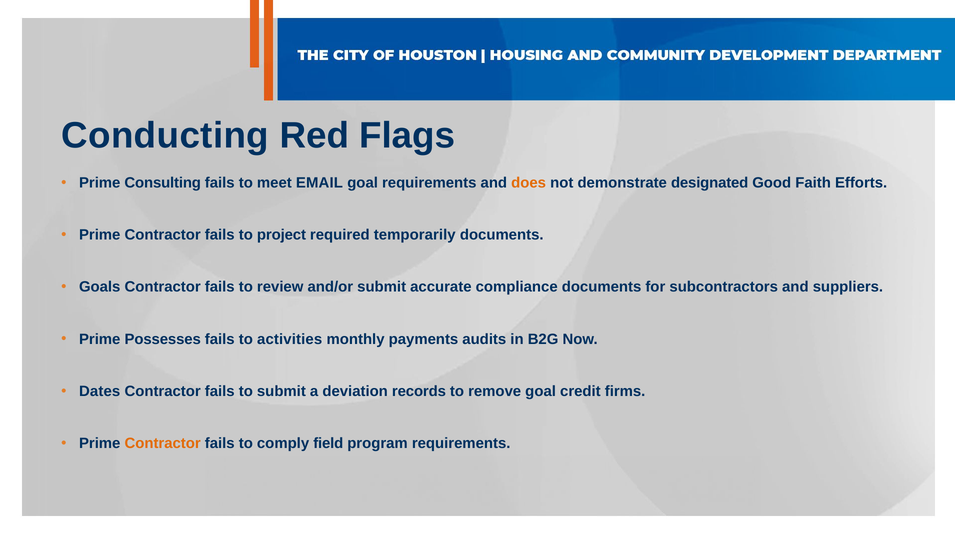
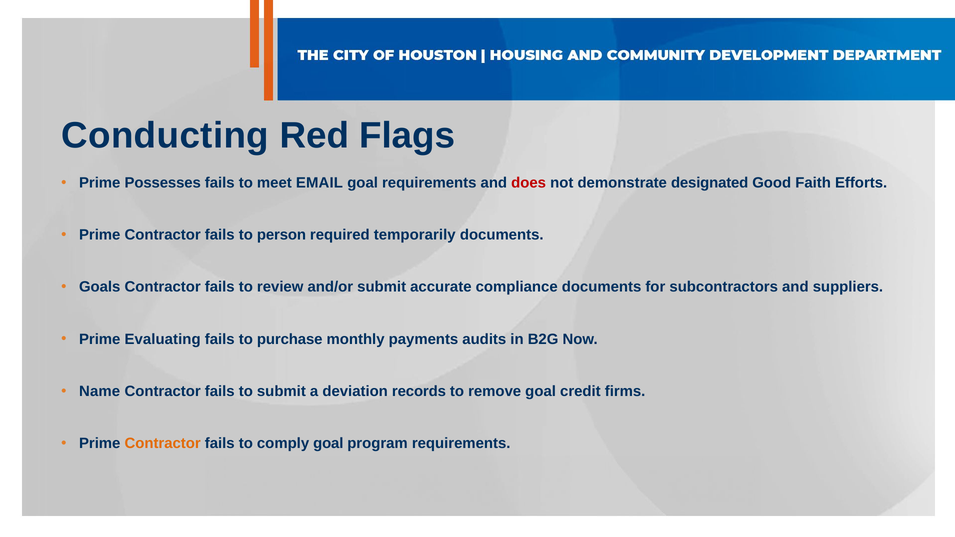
Consulting: Consulting -> Possesses (163, 183)
does colour: orange -> red (529, 183)
project: project -> person (281, 235)
Possesses: Possesses -> Evaluating (163, 339)
activities: activities -> purchase (290, 339)
Dates: Dates -> Name (100, 391)
comply field: field -> goal (328, 444)
